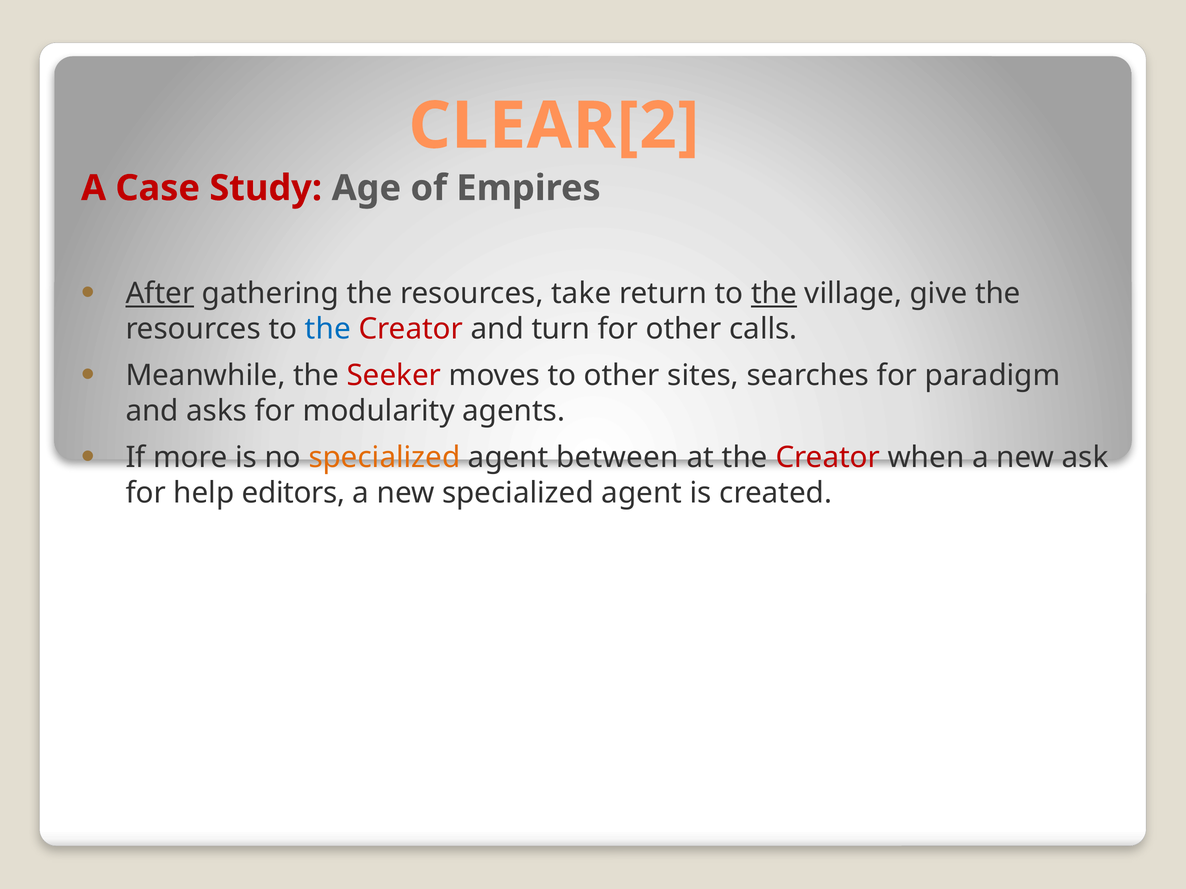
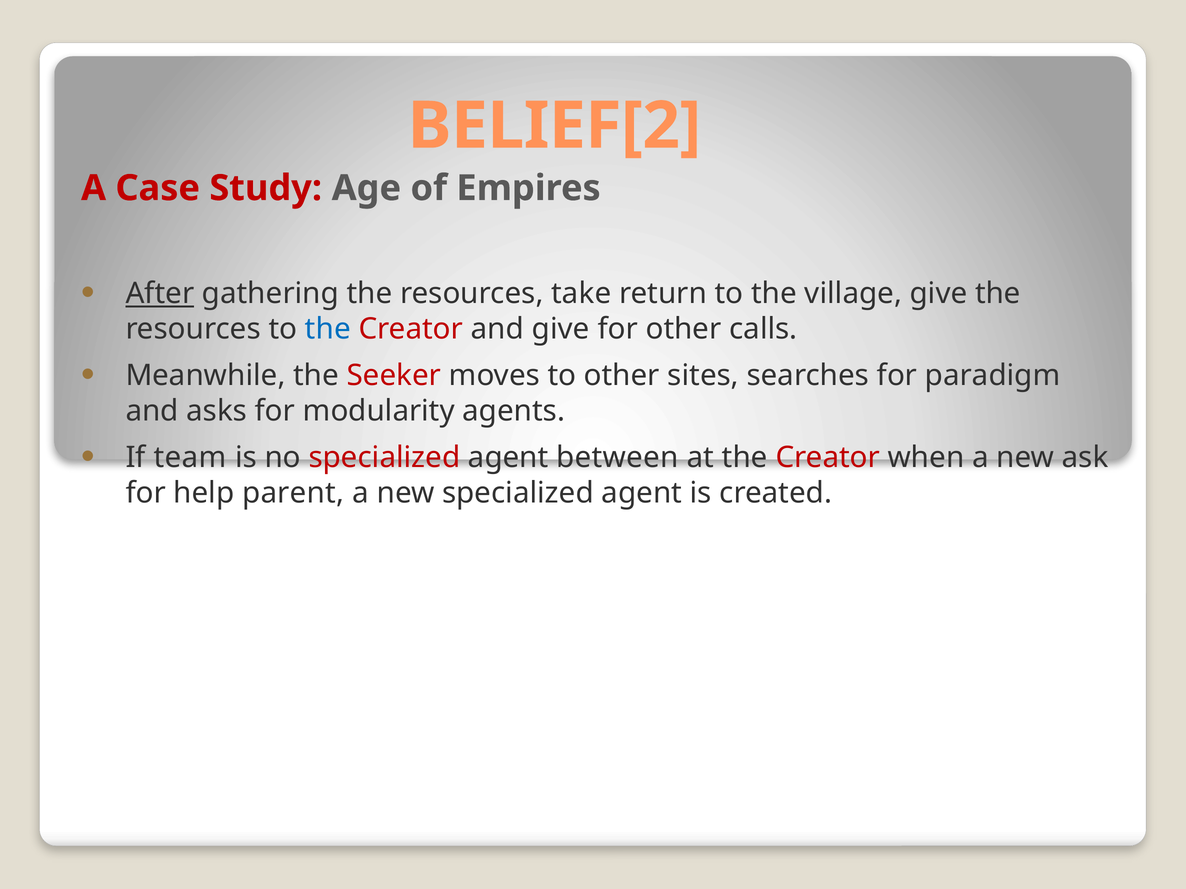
CLEAR[2: CLEAR[2 -> BELIEF[2 (554, 126)
the underline: present -> none (774, 294)
and turn: turn -> give (561, 329)
more: more -> team (190, 458)
specialized colour: orange -> red (384, 458)
editors: editors -> parent (293, 493)
